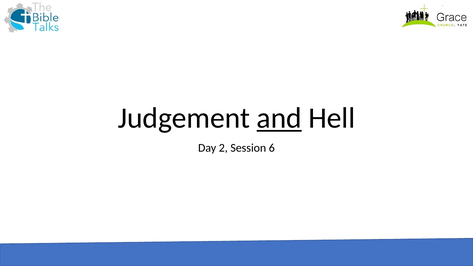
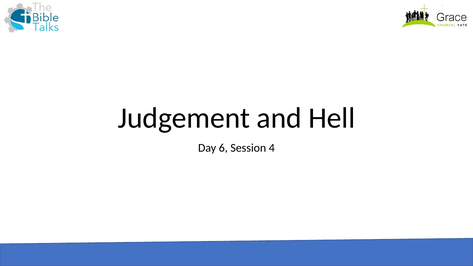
and underline: present -> none (279, 118)
2: 2 -> 6 (223, 148)
6: 6 -> 4 (272, 148)
